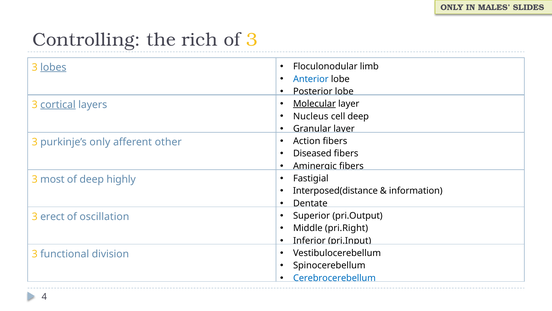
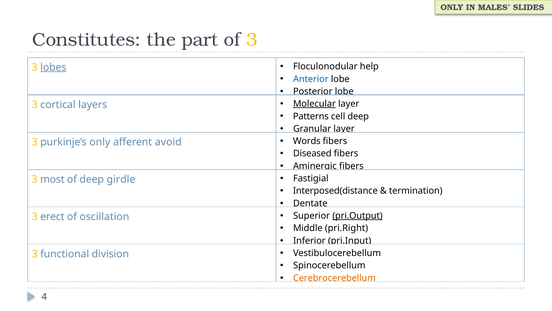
Controlling: Controlling -> Constitutes (87, 40)
rich: rich -> part (200, 40)
limb: limb -> help (369, 66)
cortical underline: present -> none (58, 105)
Nucleus: Nucleus -> Patterns (311, 116)
other: other -> avoid (168, 142)
Action: Action -> Words (307, 141)
highly: highly -> girdle (121, 179)
information: information -> termination (416, 191)
pri.Output underline: none -> present (357, 215)
Cerebrocerebellum colour: blue -> orange (334, 278)
